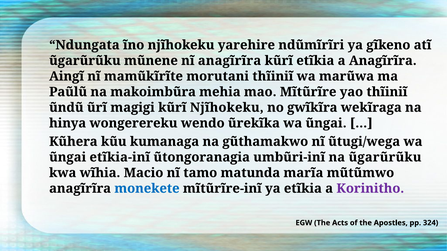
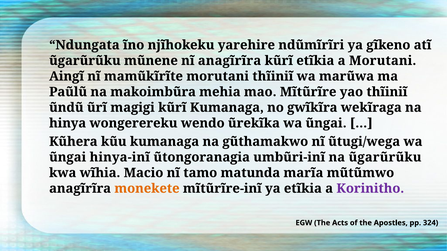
a Anagĩrĩra: Anagĩrĩra -> Morutani (383, 61)
kũrĩ Njĩhokeku: Njĩhokeku -> Kumanaga (227, 108)
etĩkia-inĩ: etĩkia-inĩ -> hinya-inĩ (120, 157)
monekete colour: blue -> orange (147, 189)
